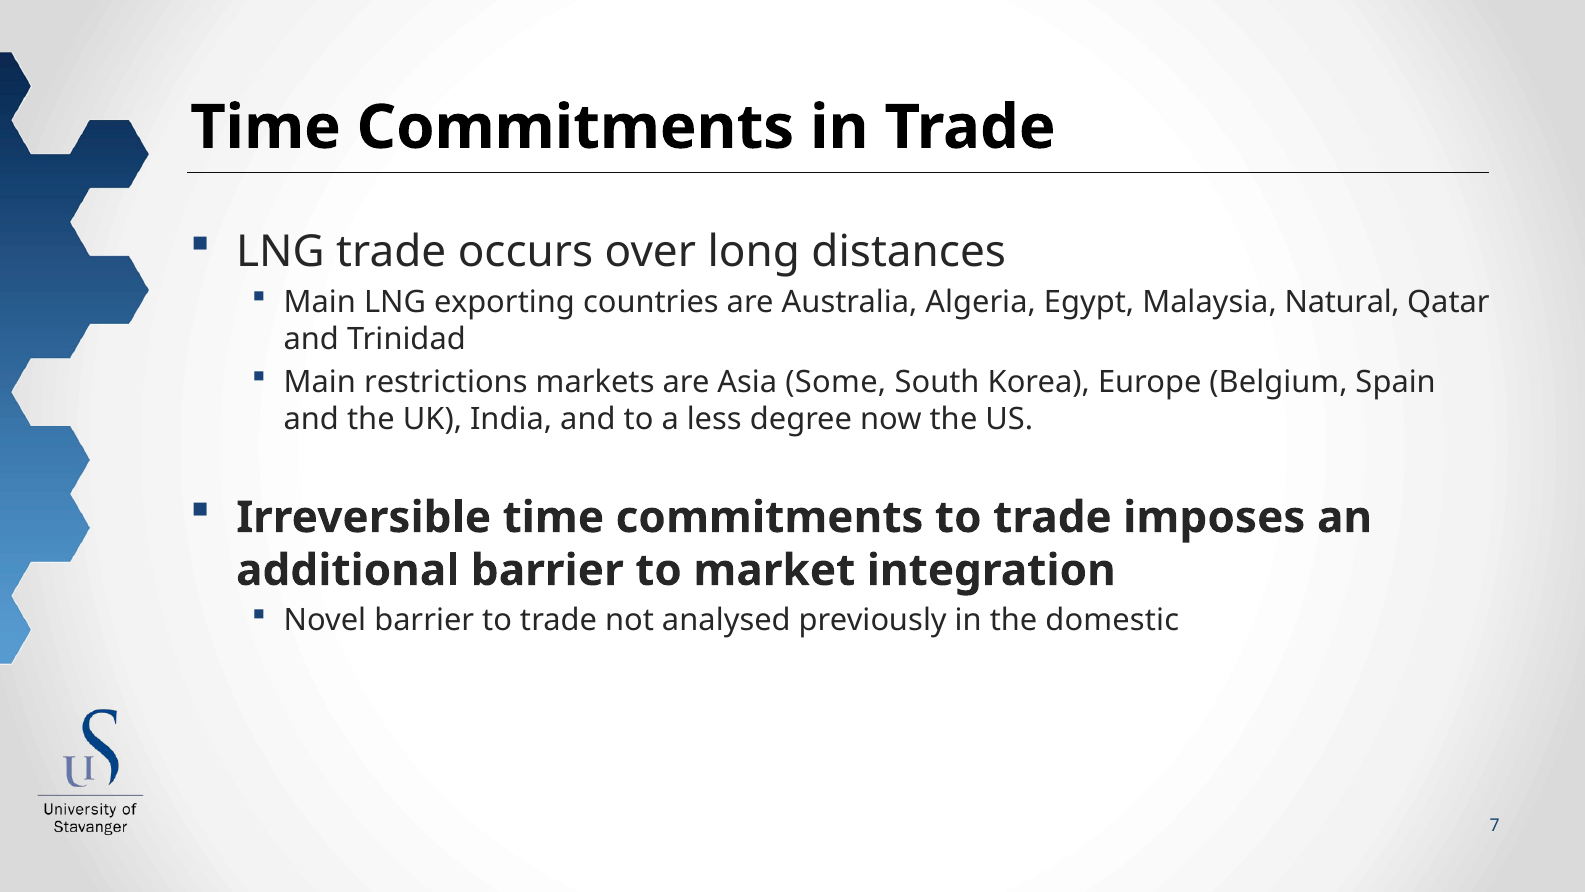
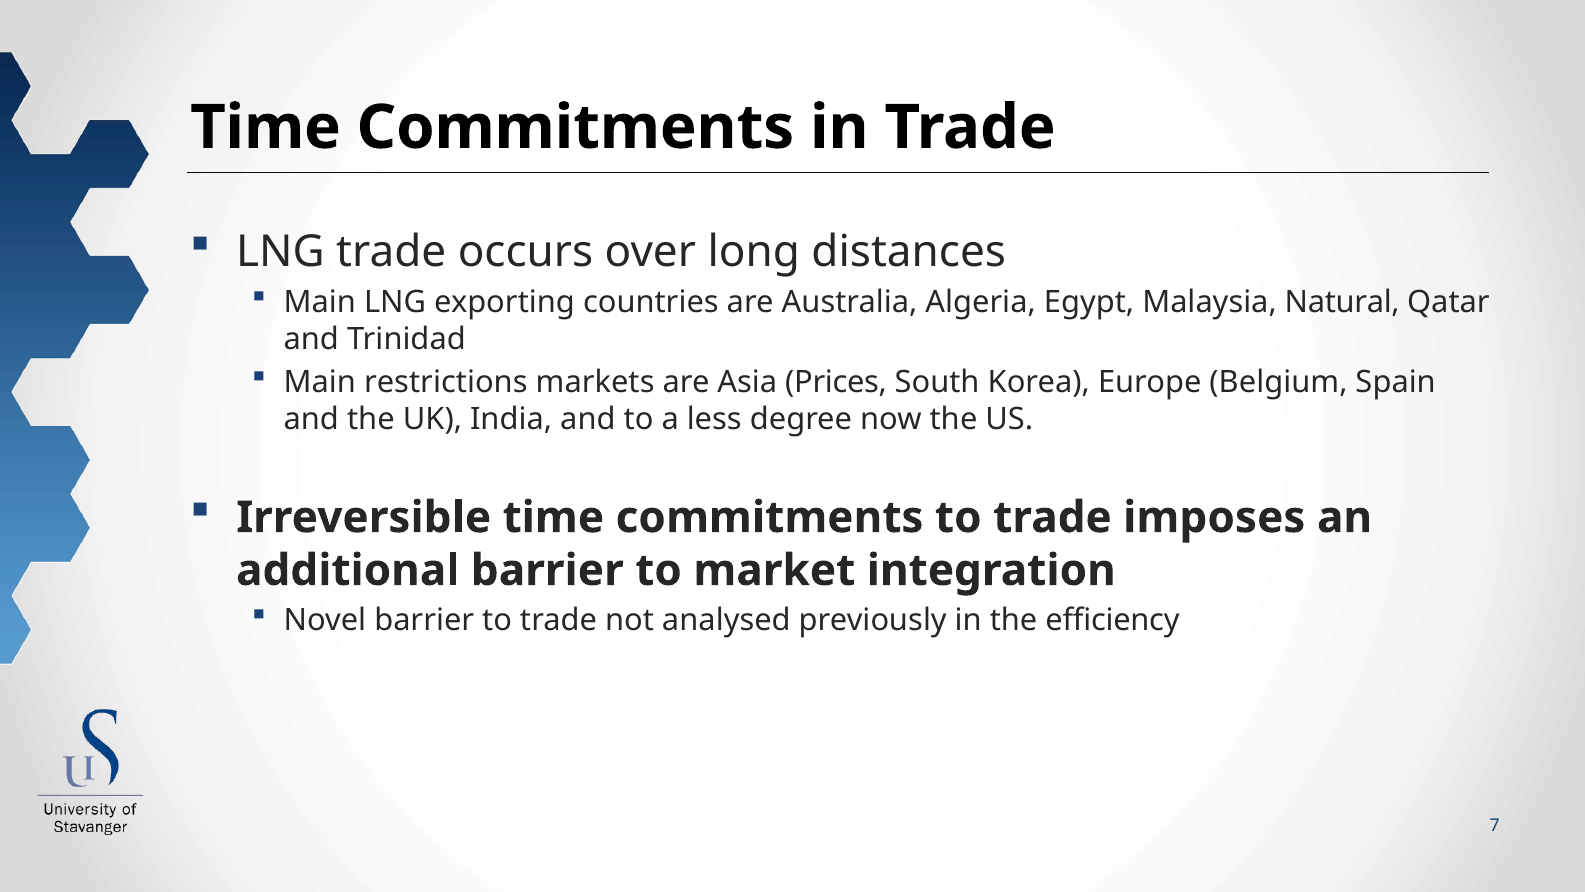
Some: Some -> Prices (836, 383)
domestic: domestic -> efficiency (1112, 620)
